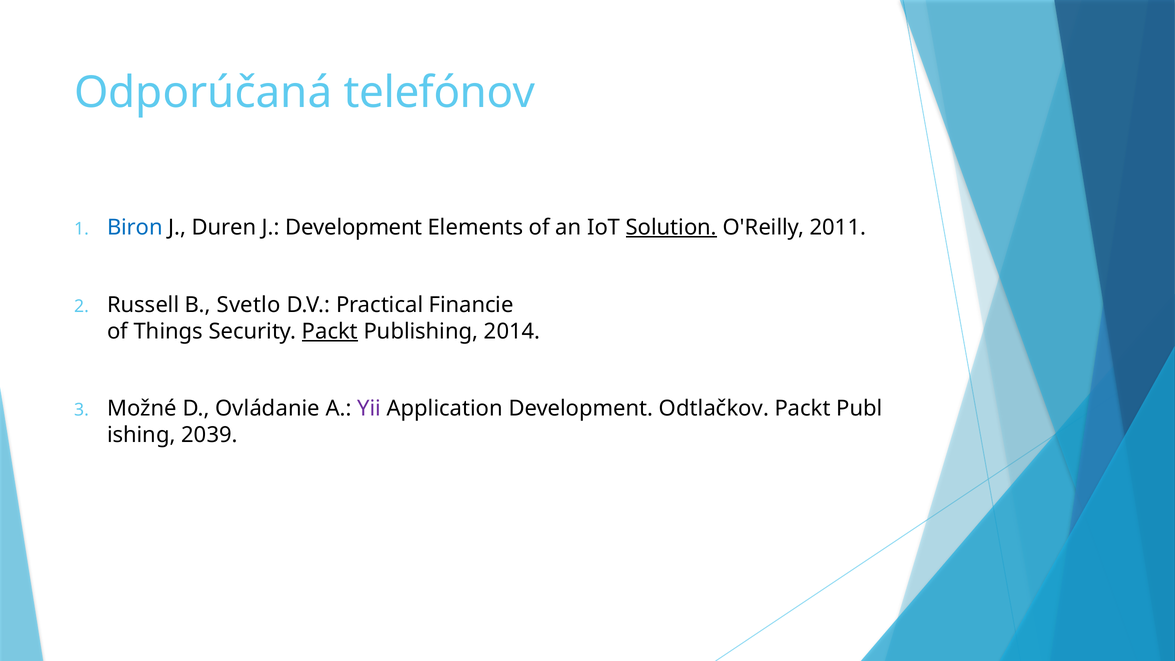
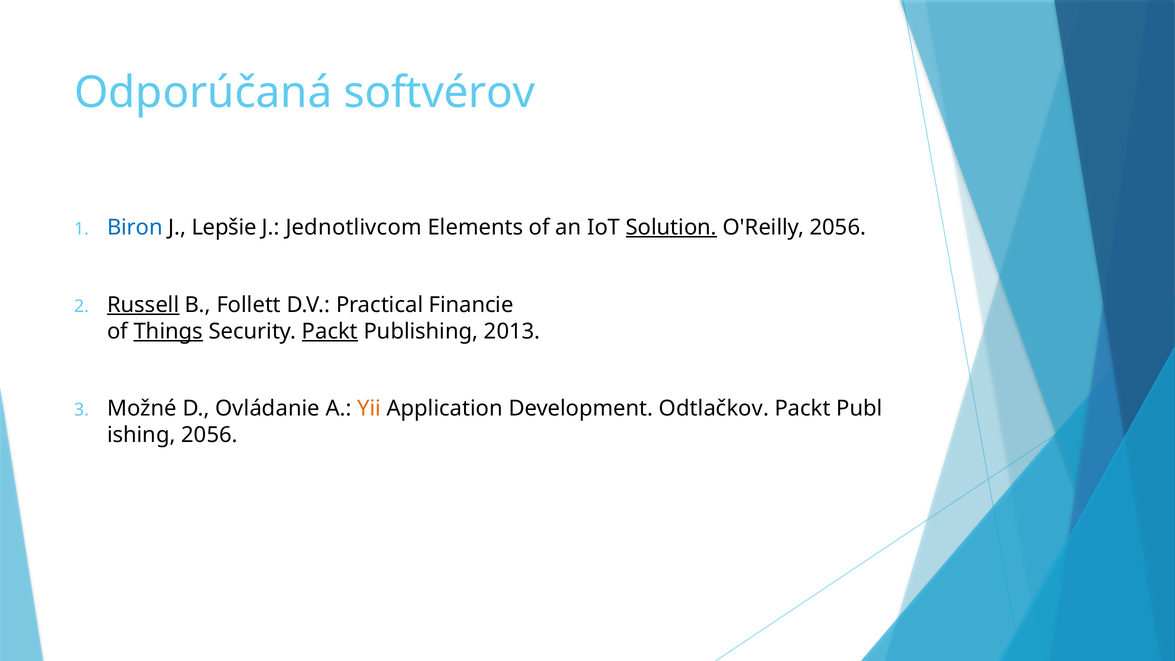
telefónov: telefónov -> softvérov (439, 93)
Duren: Duren -> Lepšie (224, 227)
J Development: Development -> Jednotlivcom (354, 227)
O'Reilly 2011: 2011 -> 2056 (838, 227)
Russell underline: none -> present (143, 305)
Svetlo: Svetlo -> Follett (249, 305)
Things underline: none -> present (168, 331)
2014: 2014 -> 2013 (512, 331)
Yii colour: purple -> orange (369, 409)
2039: 2039 -> 2056 (209, 435)
